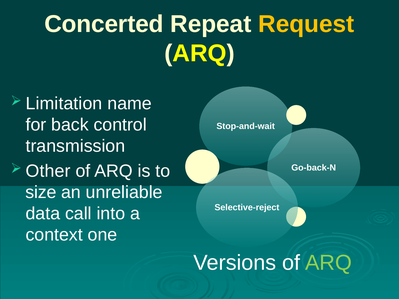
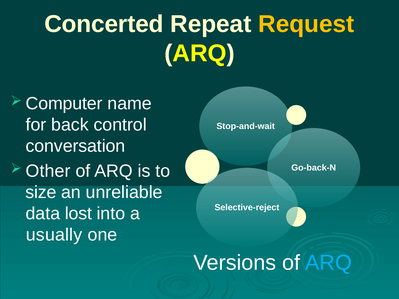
Limitation: Limitation -> Computer (64, 104)
transmission: transmission -> conversation (75, 146)
call: call -> lost (78, 214)
context: context -> usually (54, 235)
ARQ colour: light green -> light blue (328, 263)
